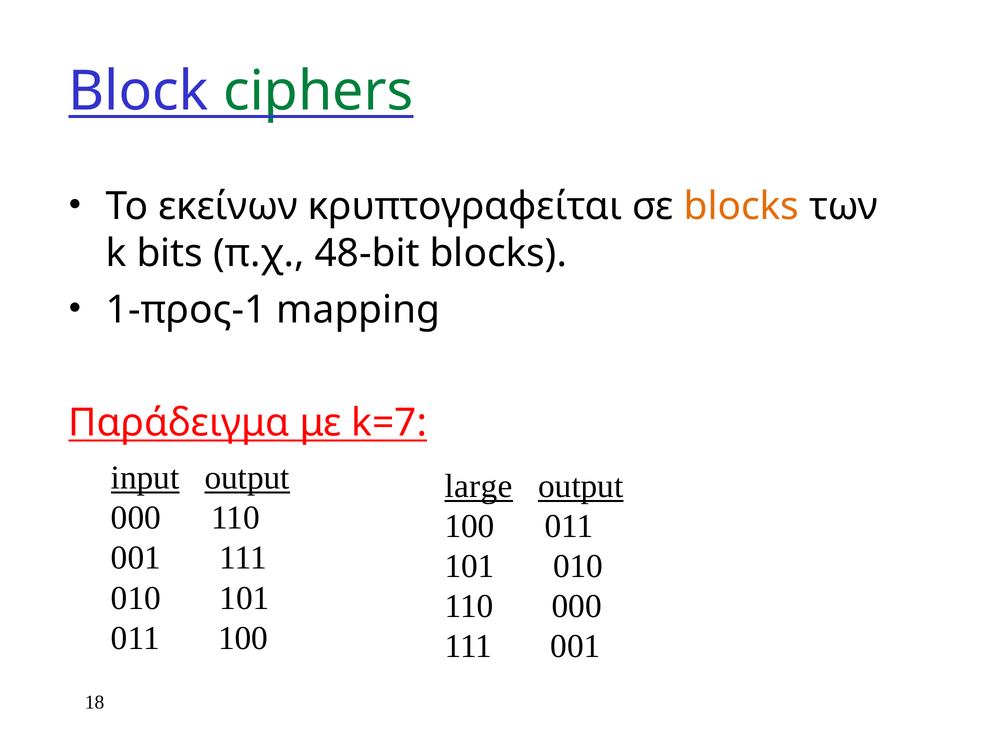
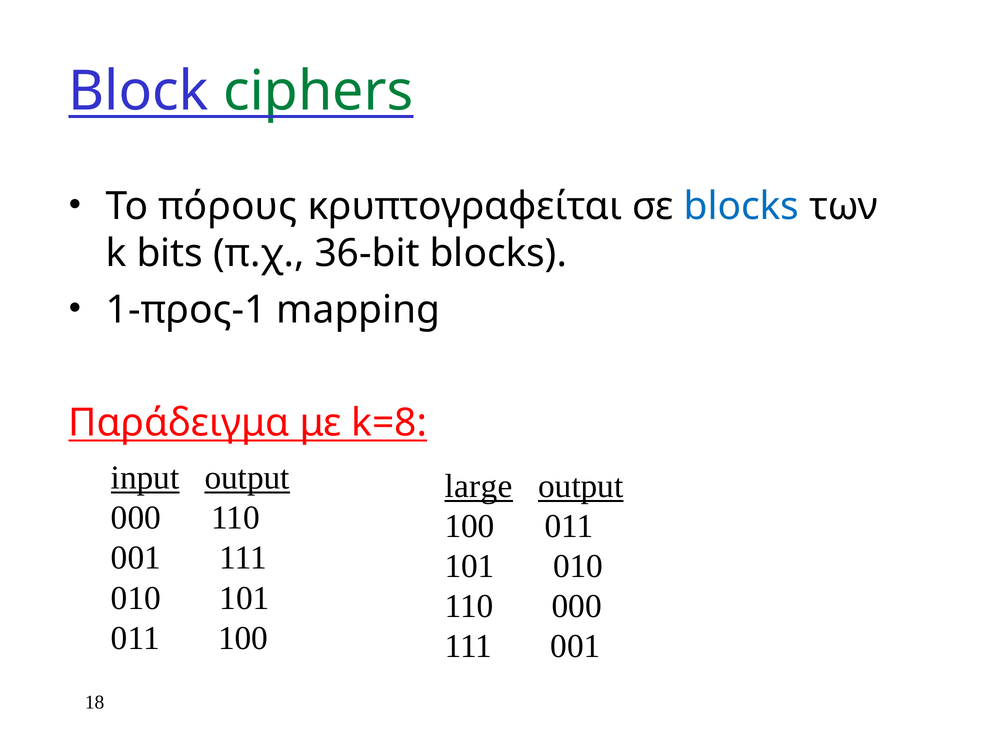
εκείνων: εκείνων -> πόρους (228, 206)
blocks colour: orange -> blue (741, 206)
48-bit: 48-bit -> 36-bit (367, 253)
k=7: k=7 -> k=8 (389, 423)
